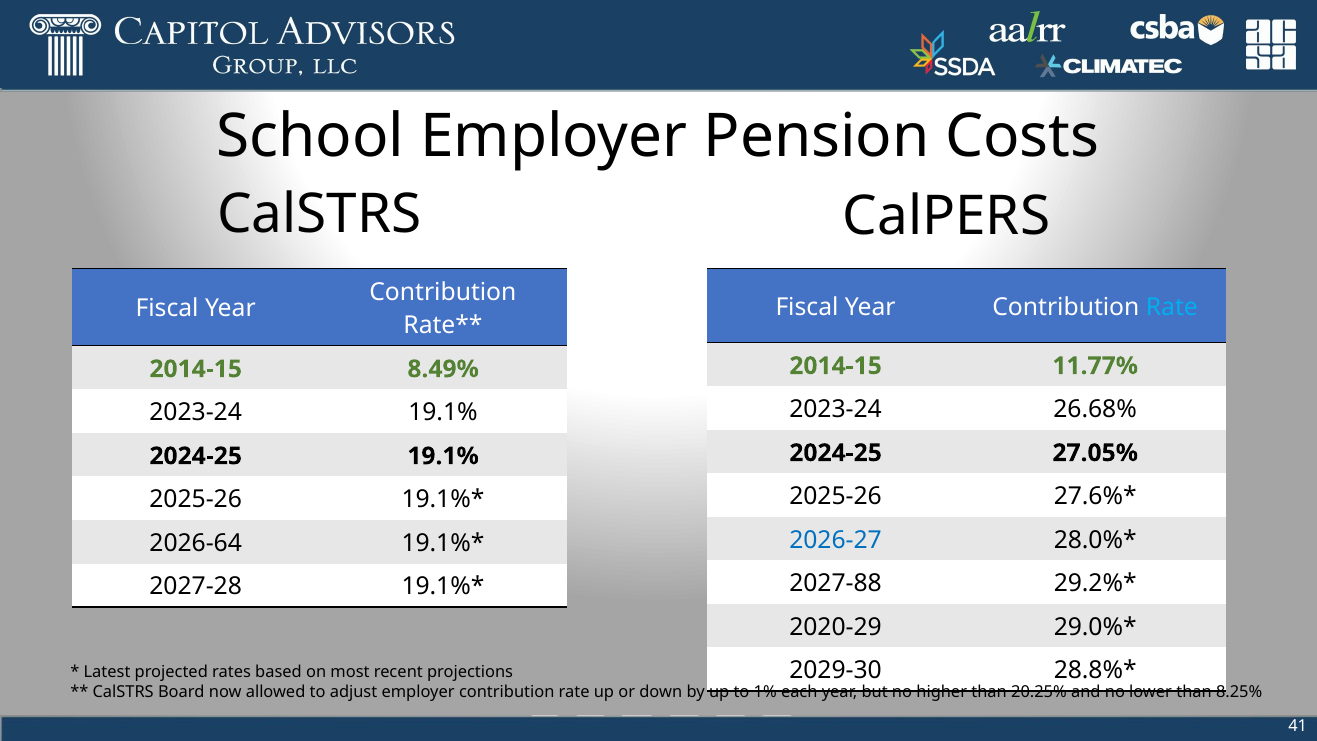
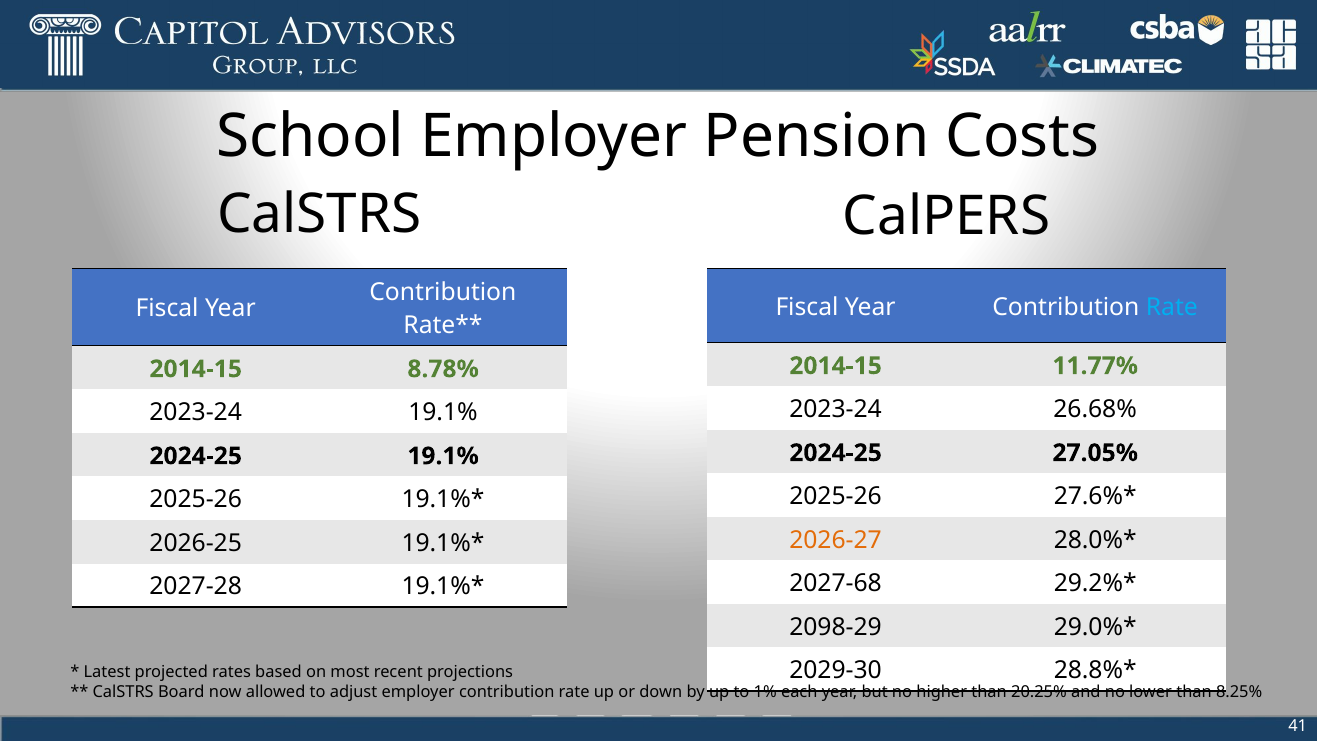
8.49%: 8.49% -> 8.78% (443, 369)
2026-27 colour: blue -> orange (836, 540)
2026-64: 2026-64 -> 2026-25 (196, 543)
2027-88: 2027-88 -> 2027-68 (836, 583)
2020-29: 2020-29 -> 2098-29 (836, 627)
